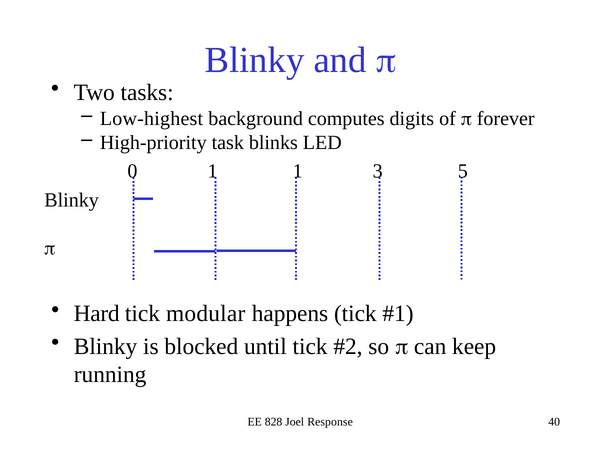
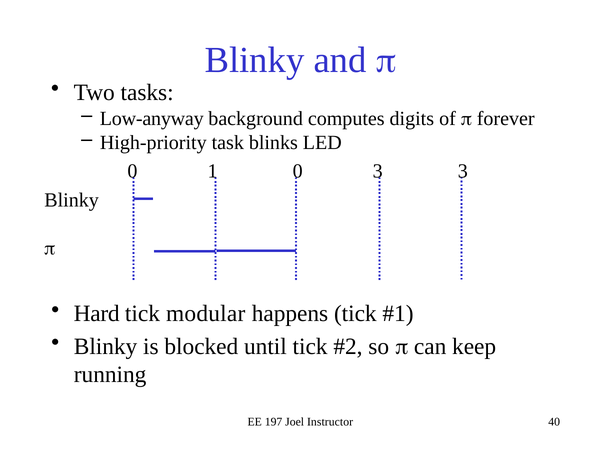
Low-highest: Low-highest -> Low-anyway (152, 118)
1 1: 1 -> 0 (298, 171)
3 5: 5 -> 3 (463, 171)
828: 828 -> 197 (274, 422)
Response: Response -> Instructor (330, 422)
